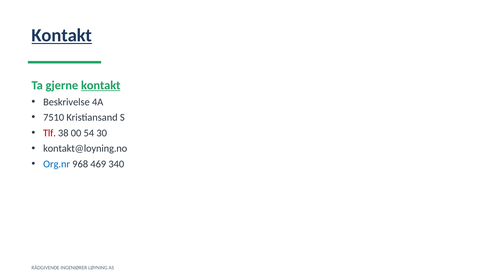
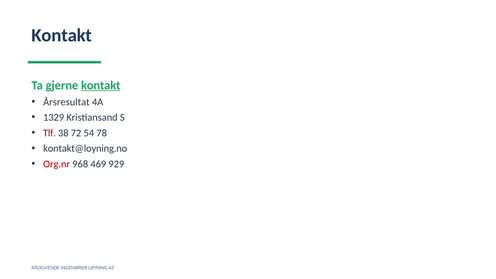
Kontakt underline: present -> none (62, 35)
Beskrivelse: Beskrivelse -> Årsresultat (66, 102)
7510: 7510 -> 1329 (54, 118)
00: 00 -> 72 (76, 133)
30: 30 -> 78 (102, 133)
Org.nr colour: blue -> red (57, 164)
340: 340 -> 929 (116, 164)
